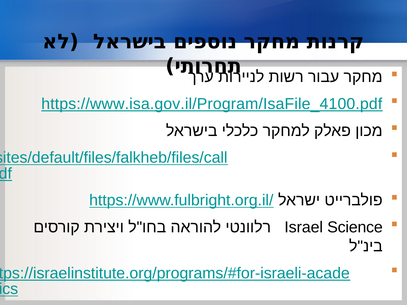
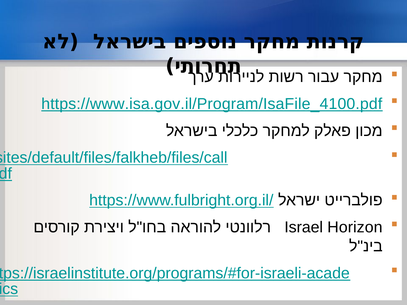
Science: Science -> Horizon (355, 228)
